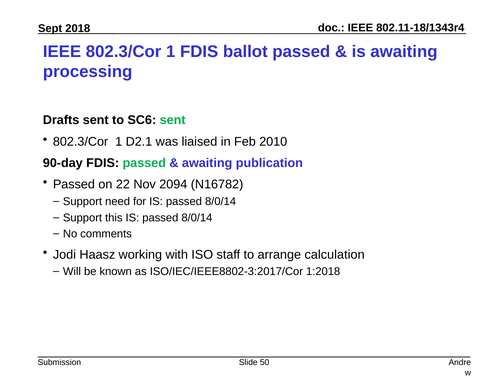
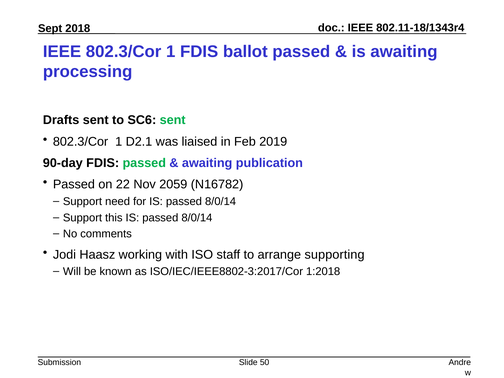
2010: 2010 -> 2019 (273, 142)
2094: 2094 -> 2059 (173, 184)
calculation: calculation -> supporting (335, 255)
